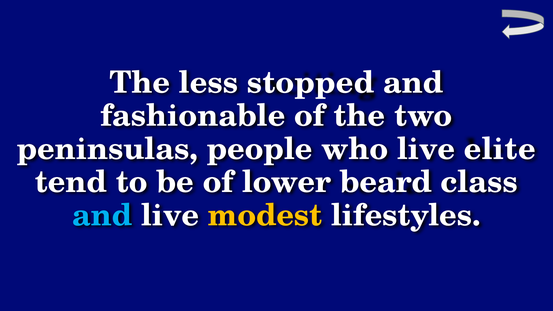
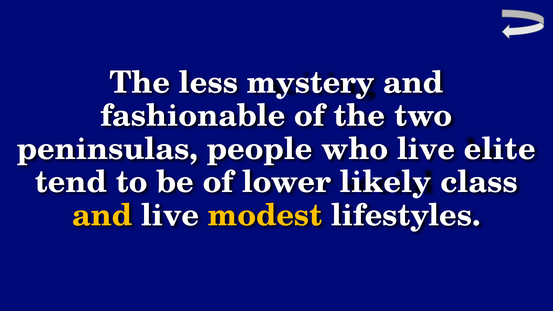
stopped: stopped -> mystery (311, 83)
beard: beard -> likely (386, 182)
and colour: light blue -> yellow (102, 215)
